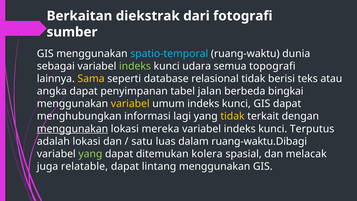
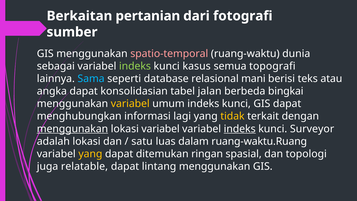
diekstrak: diekstrak -> pertanian (148, 16)
spatio-temporal colour: light blue -> pink (169, 54)
udara: udara -> kasus (197, 66)
Sama colour: yellow -> light blue (91, 79)
relasional tidak: tidak -> mani (253, 79)
penyimpanan: penyimpanan -> konsolidasian (134, 91)
lokasi mereka: mereka -> variabel (161, 129)
indeks underline: none -> present (240, 129)
Terputus: Terputus -> Surveyor (312, 129)
ruang-waktu.Dibagi: ruang-waktu.Dibagi -> ruang-waktu.Ruang (259, 141)
yang colour: light green -> yellow (90, 154)
kolera: kolera -> ringan (207, 154)
melacak: melacak -> topologi (306, 154)
